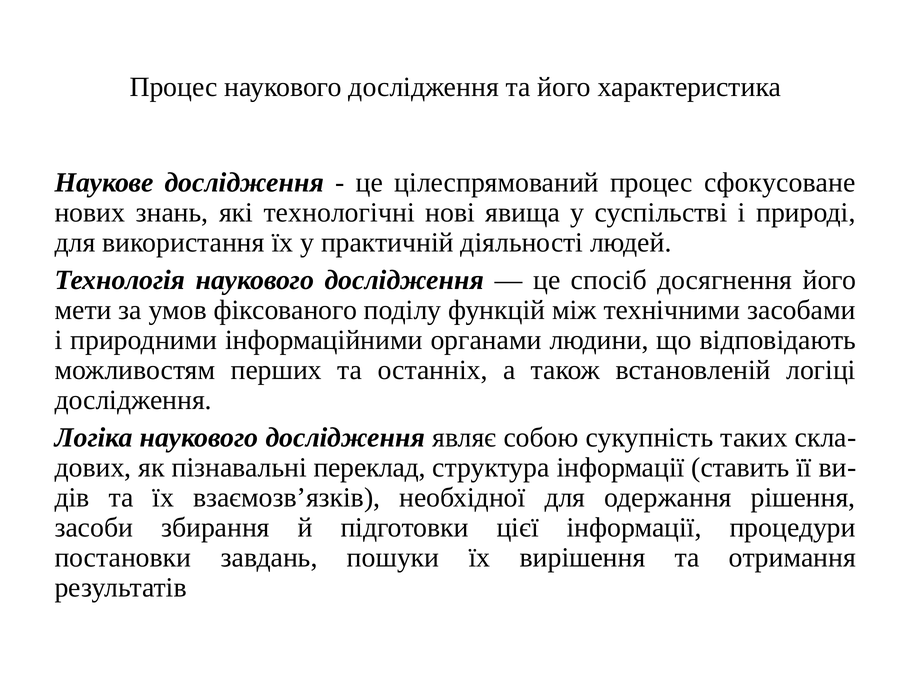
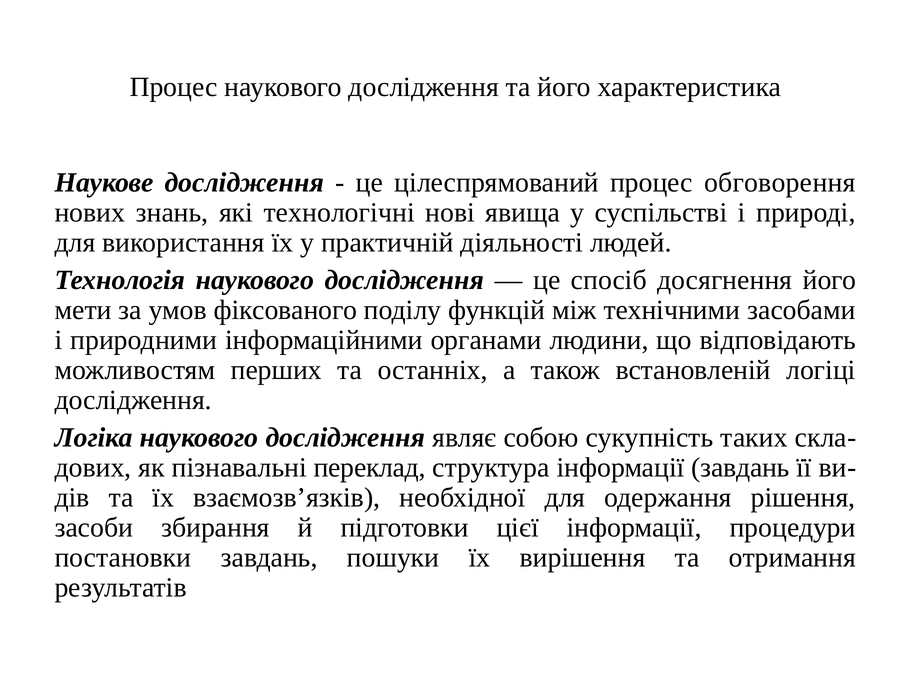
сфокусоване: сфокусоване -> обговорення (780, 183)
ставить: ставить -> завдань (740, 468)
